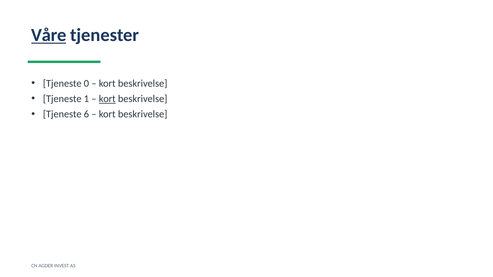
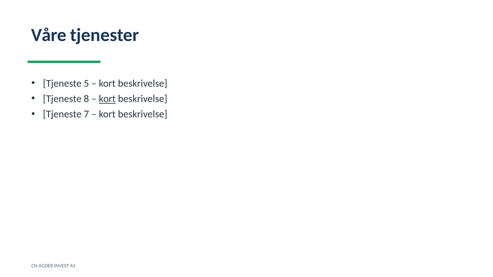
Våre underline: present -> none (49, 35)
0: 0 -> 5 (86, 83)
1: 1 -> 8 (86, 99)
6: 6 -> 7 (86, 114)
